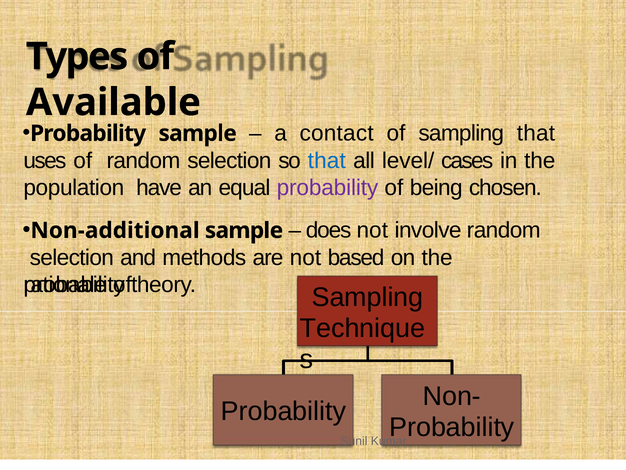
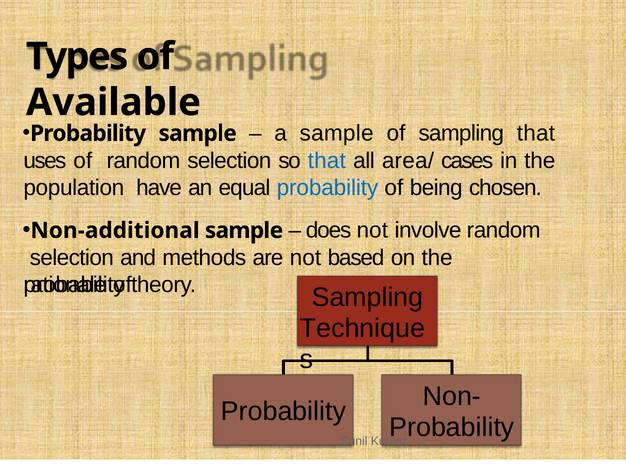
a contact: contact -> sample (337, 133)
level/: level/ -> area/ (408, 160)
probability colour: purple -> blue (327, 187)
